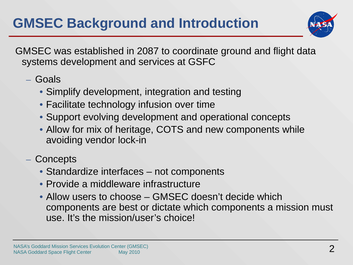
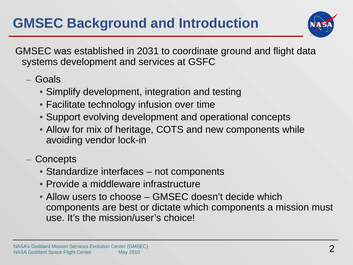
2087: 2087 -> 2031 (148, 51)
